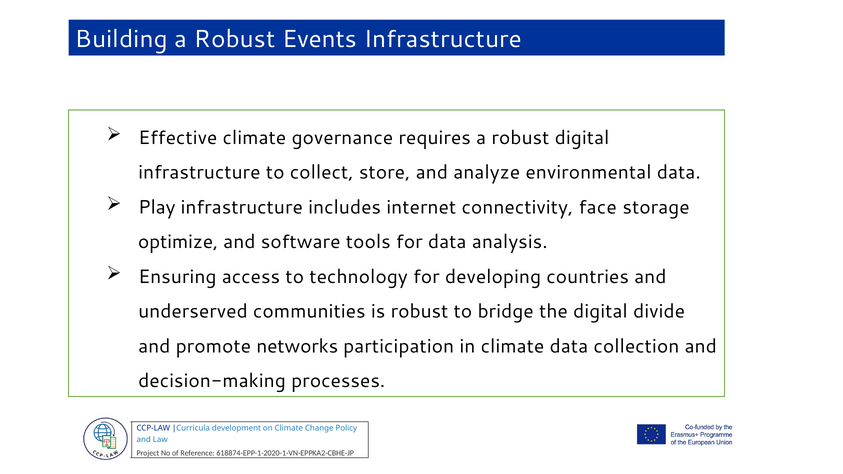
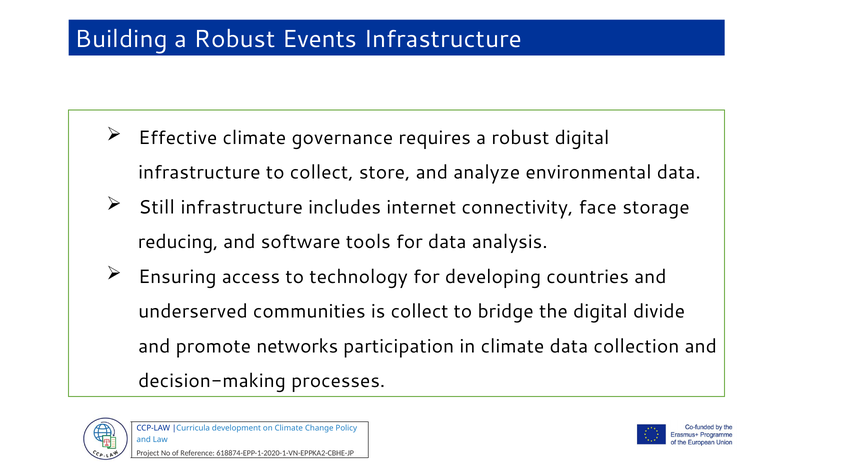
Play: Play -> Still (157, 207)
optimize: optimize -> reducing (178, 242)
is robust: robust -> collect (420, 312)
